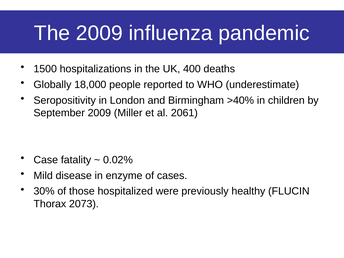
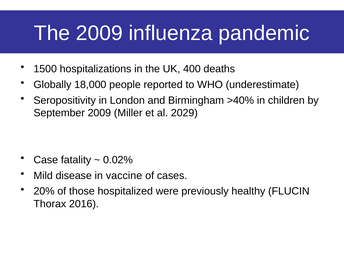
2061: 2061 -> 2029 (184, 113)
enzyme: enzyme -> vaccine (124, 176)
30%: 30% -> 20% (44, 191)
2073: 2073 -> 2016 (84, 204)
